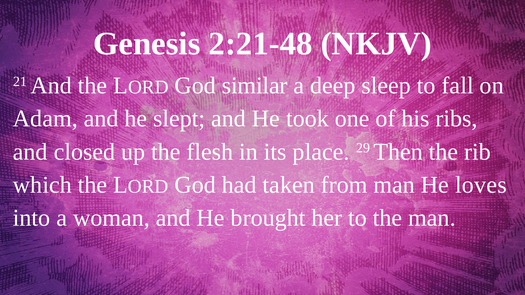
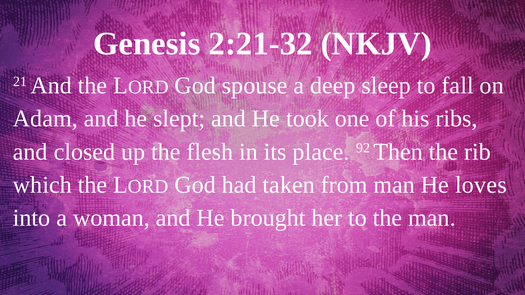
2:21-48: 2:21-48 -> 2:21-32 (261, 44)
similar: similar -> spouse (255, 86)
29: 29 -> 92 (363, 148)
